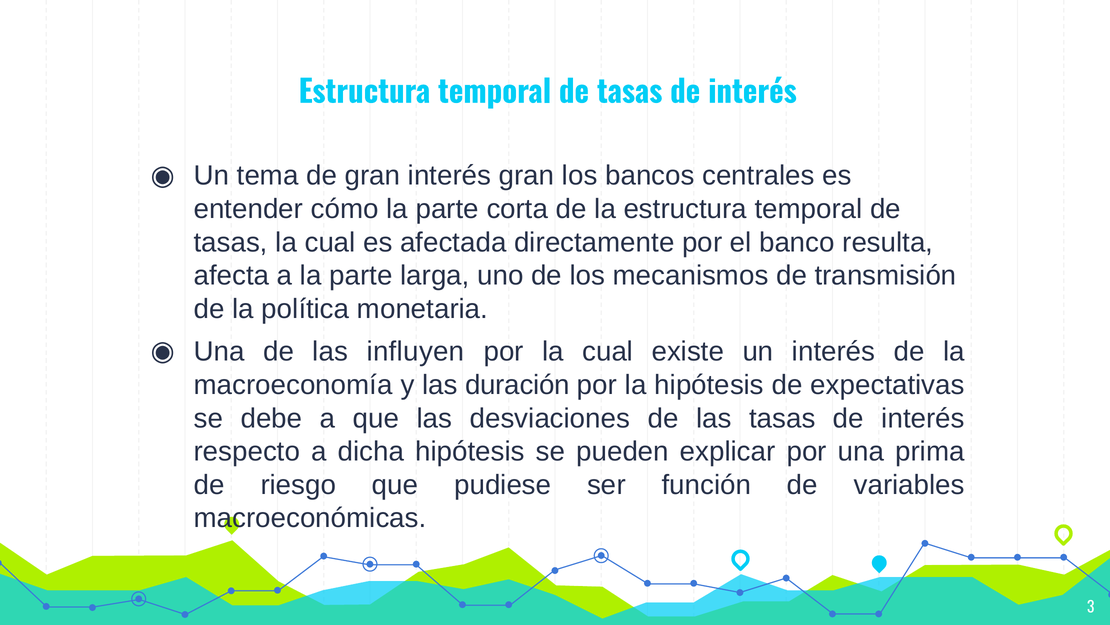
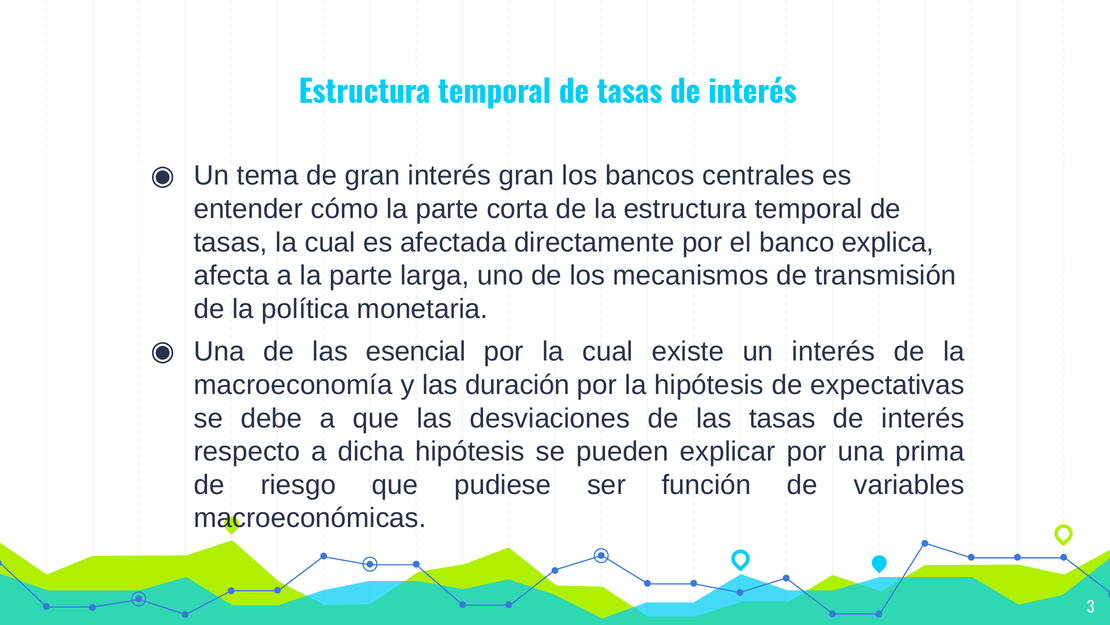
resulta: resulta -> explica (888, 242)
influyen: influyen -> esencial (416, 351)
